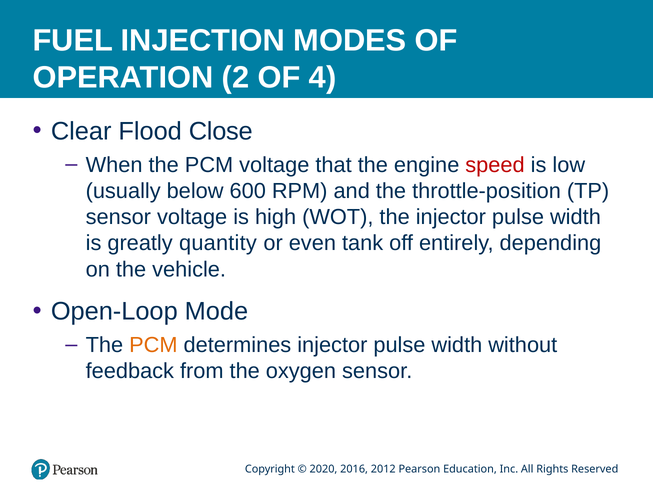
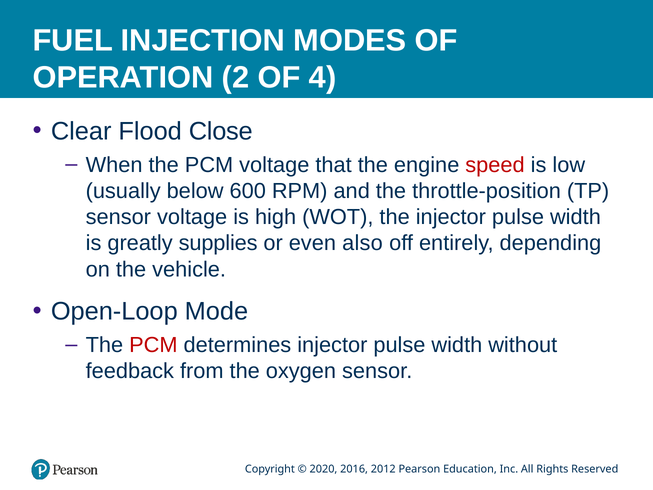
quantity: quantity -> supplies (218, 243)
tank: tank -> also (362, 243)
PCM colour: orange -> red (153, 345)
